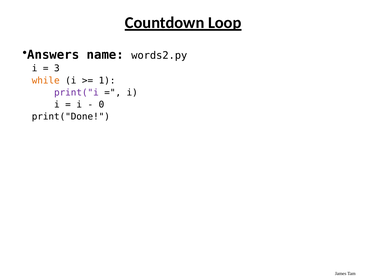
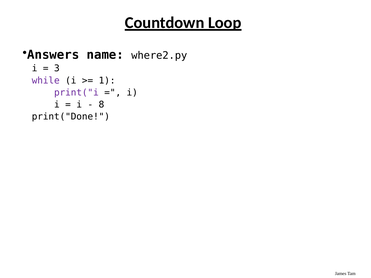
words2.py: words2.py -> where2.py (159, 55)
while colour: orange -> purple (46, 81)
0: 0 -> 8 (101, 105)
